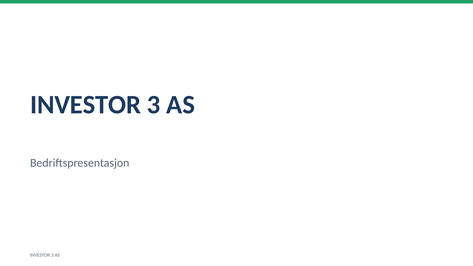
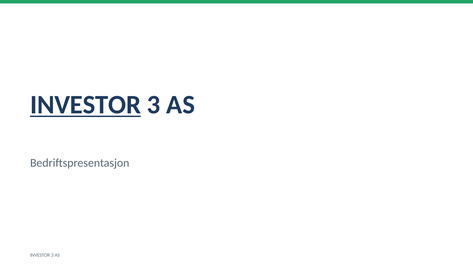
INVESTOR underline: none -> present (86, 105)
